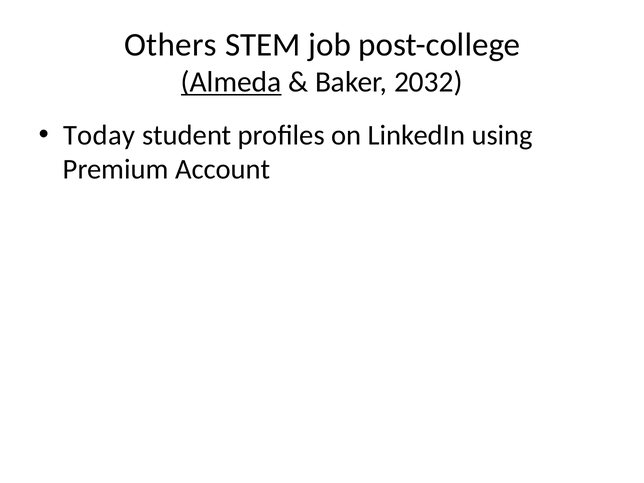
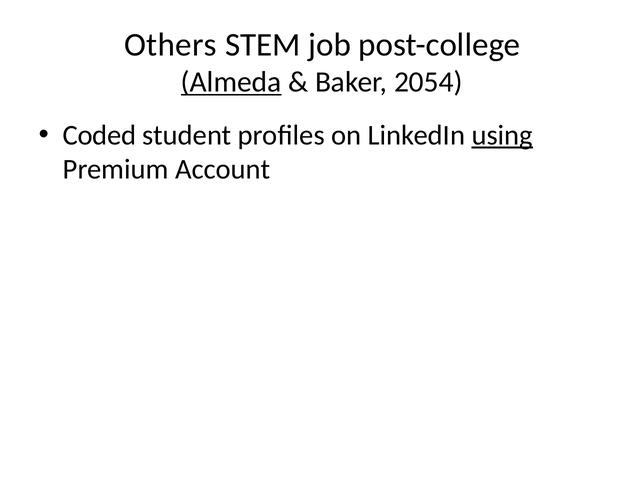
2032: 2032 -> 2054 (428, 82)
Today: Today -> Coded (99, 135)
using underline: none -> present (502, 135)
